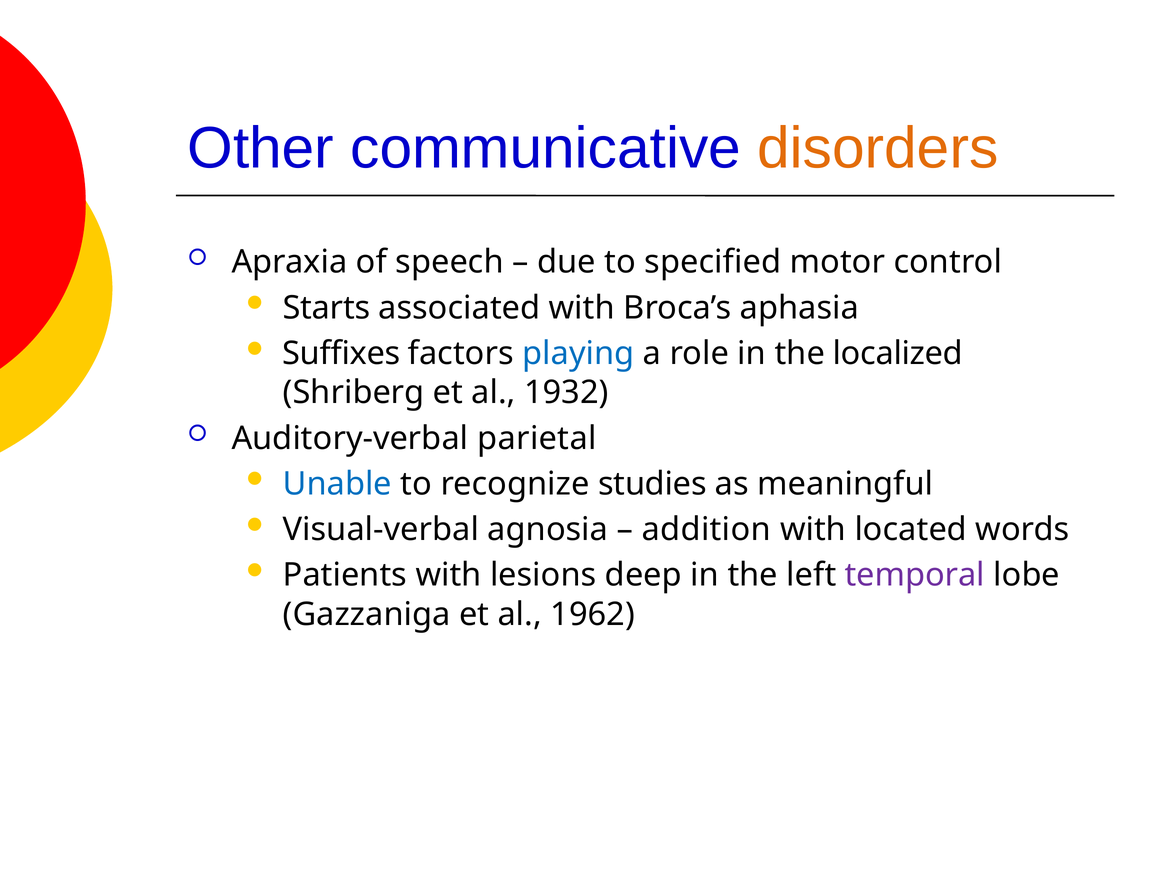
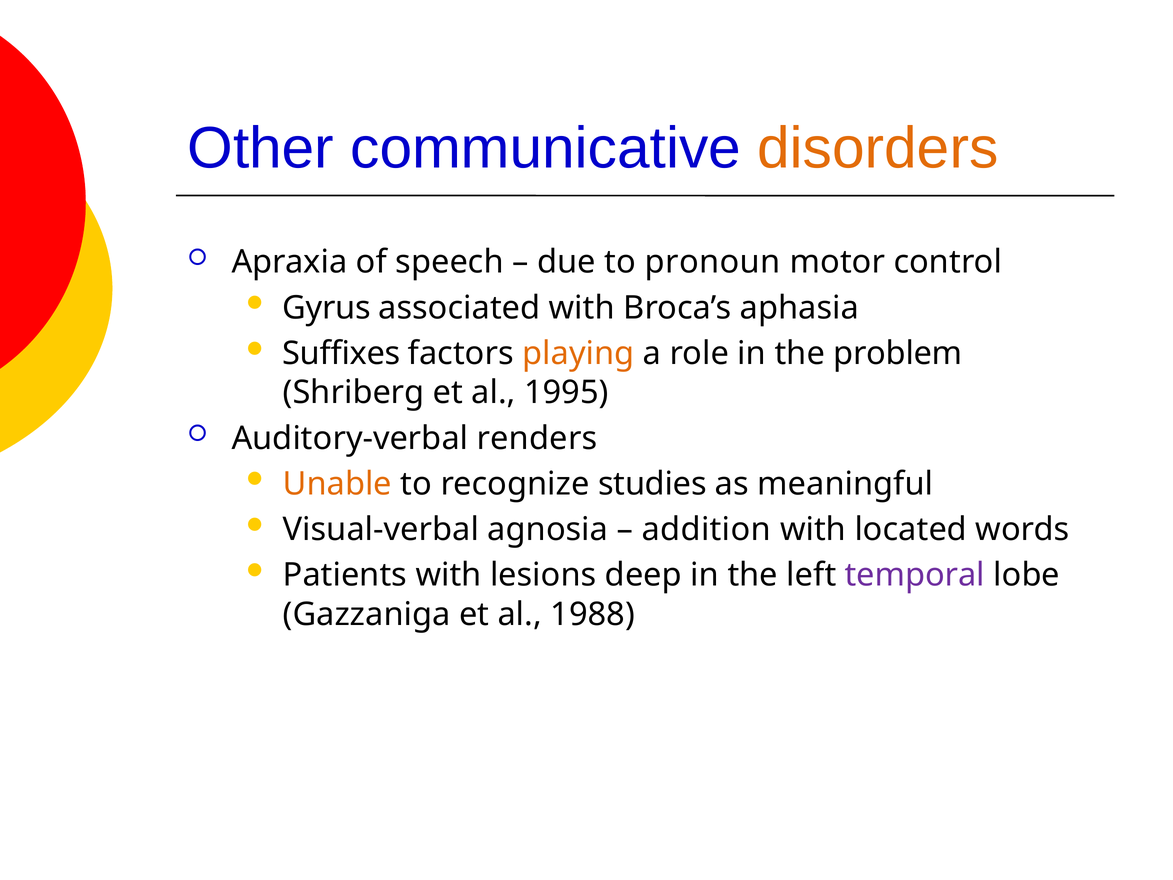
specified: specified -> pronoun (713, 262)
Starts: Starts -> Gyrus (327, 308)
playing colour: blue -> orange (578, 353)
localized: localized -> problem (898, 353)
1932: 1932 -> 1995 (566, 392)
parietal: parietal -> renders (537, 438)
Unable colour: blue -> orange (337, 484)
1962: 1962 -> 1988 (593, 614)
